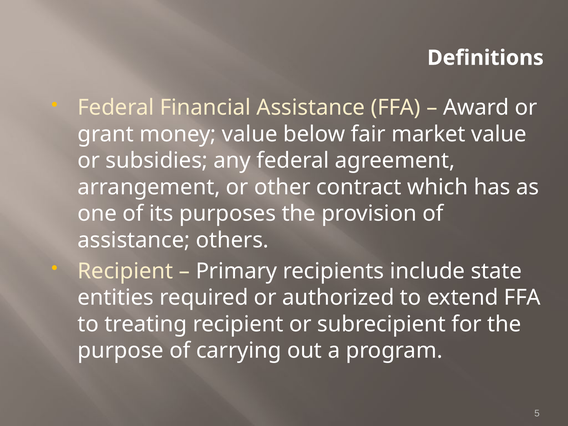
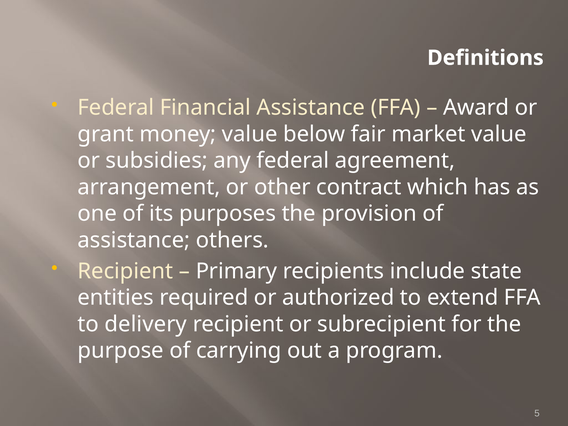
treating: treating -> delivery (146, 324)
